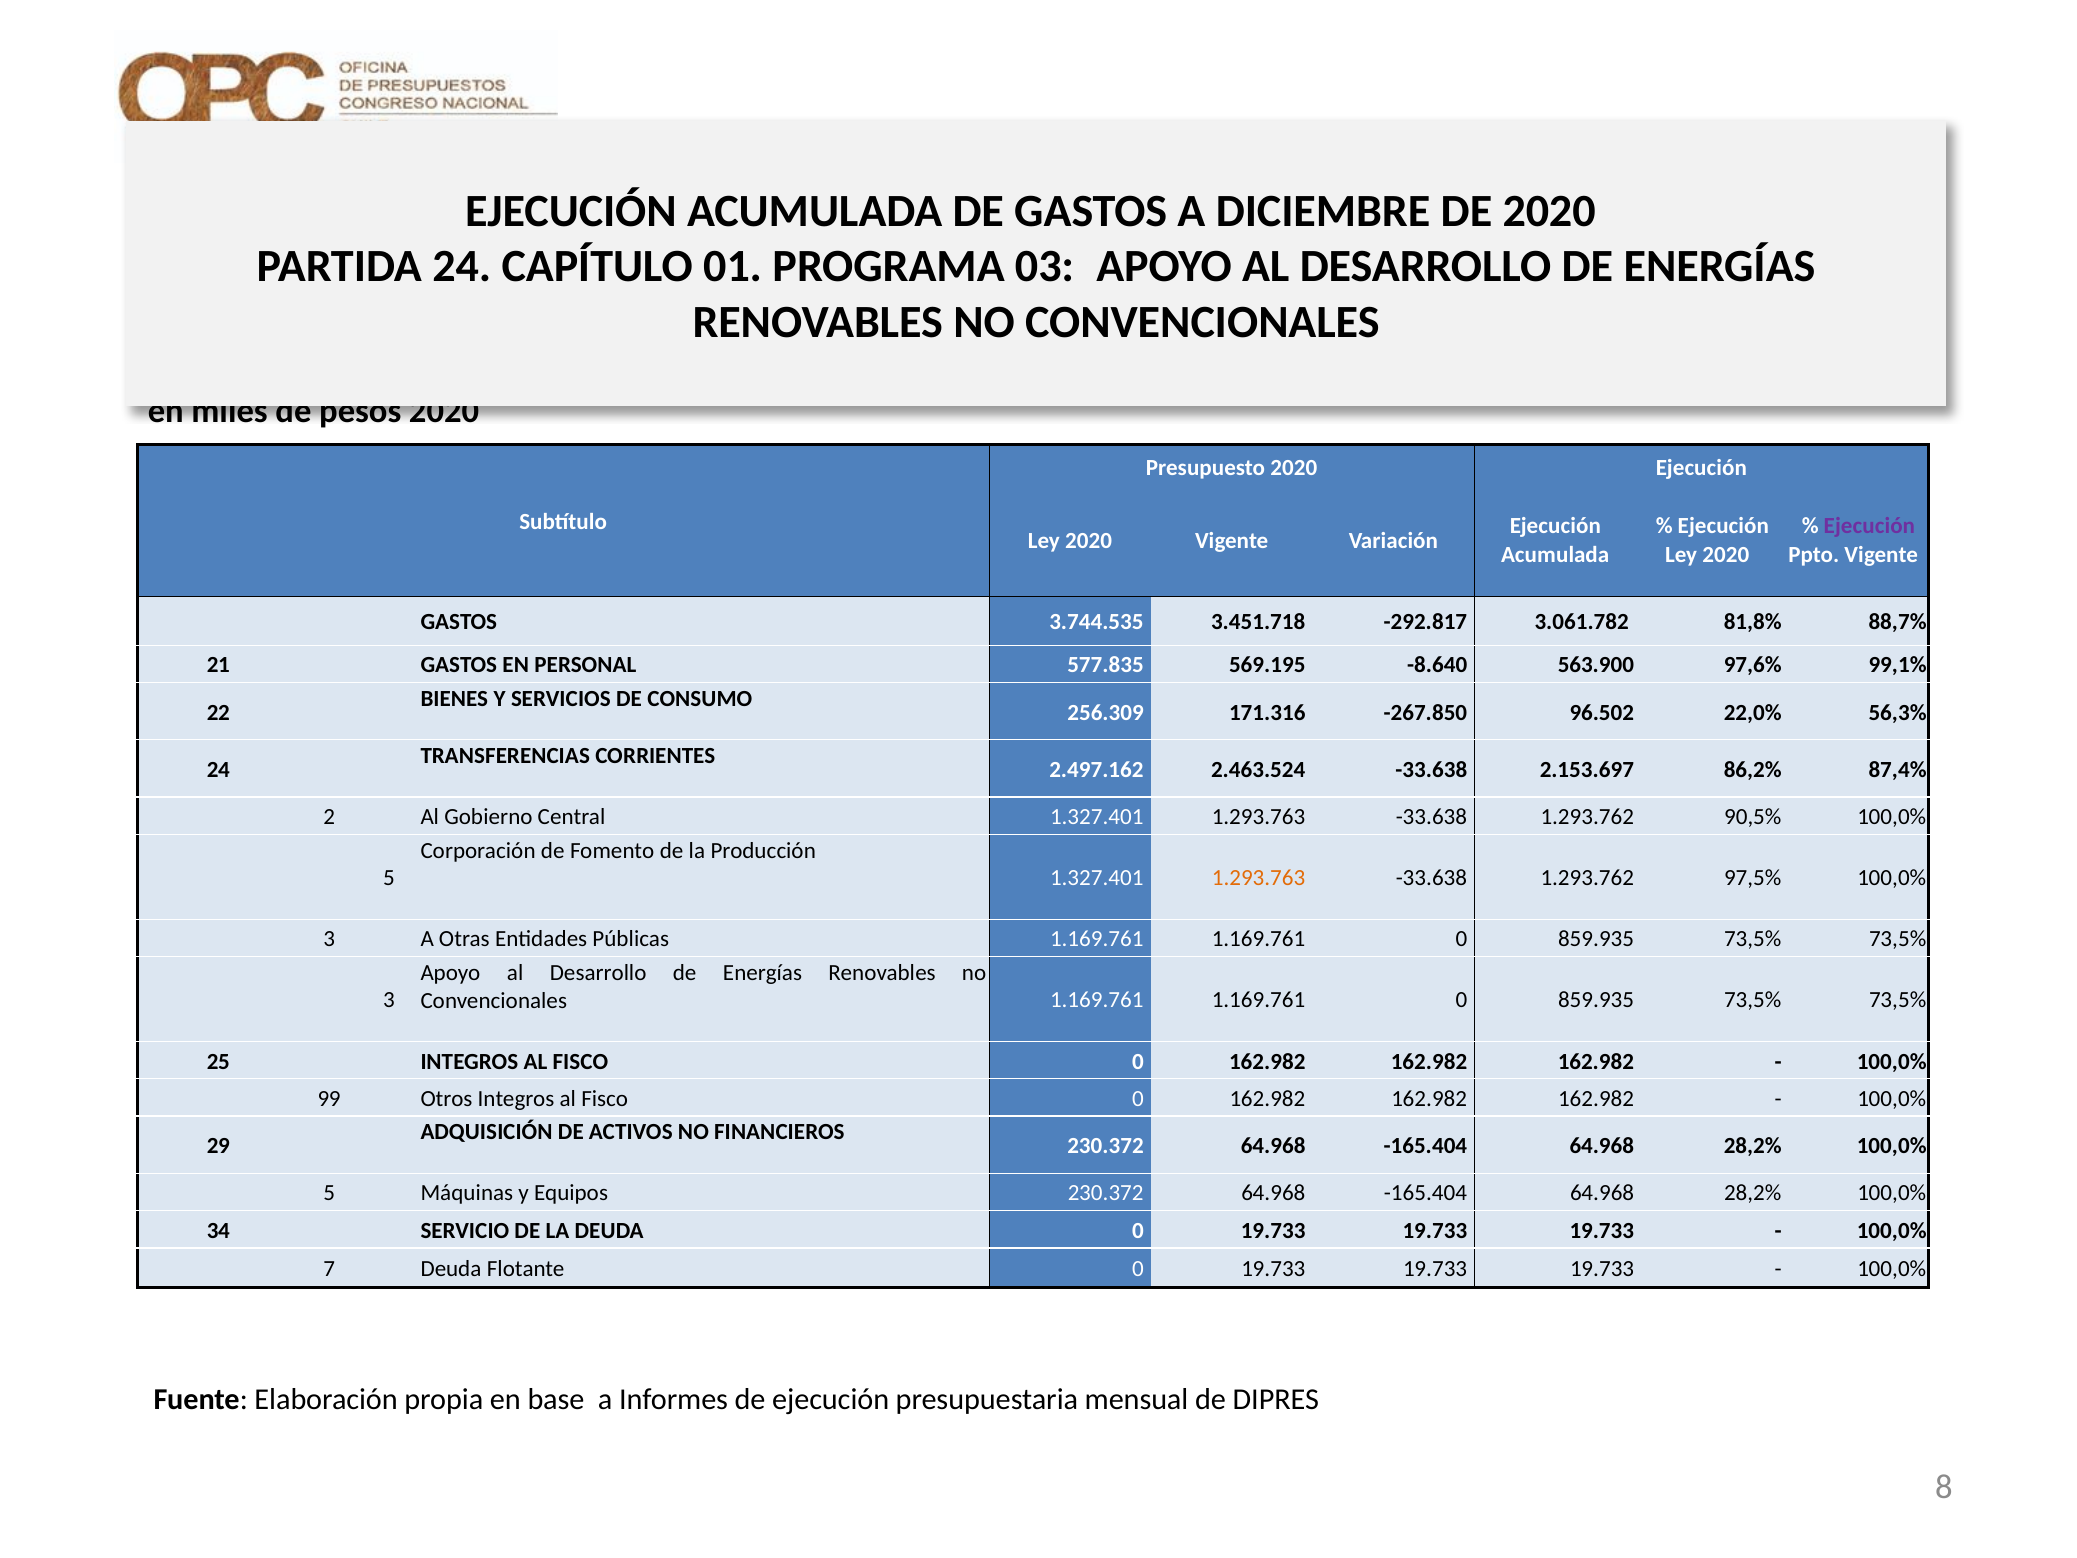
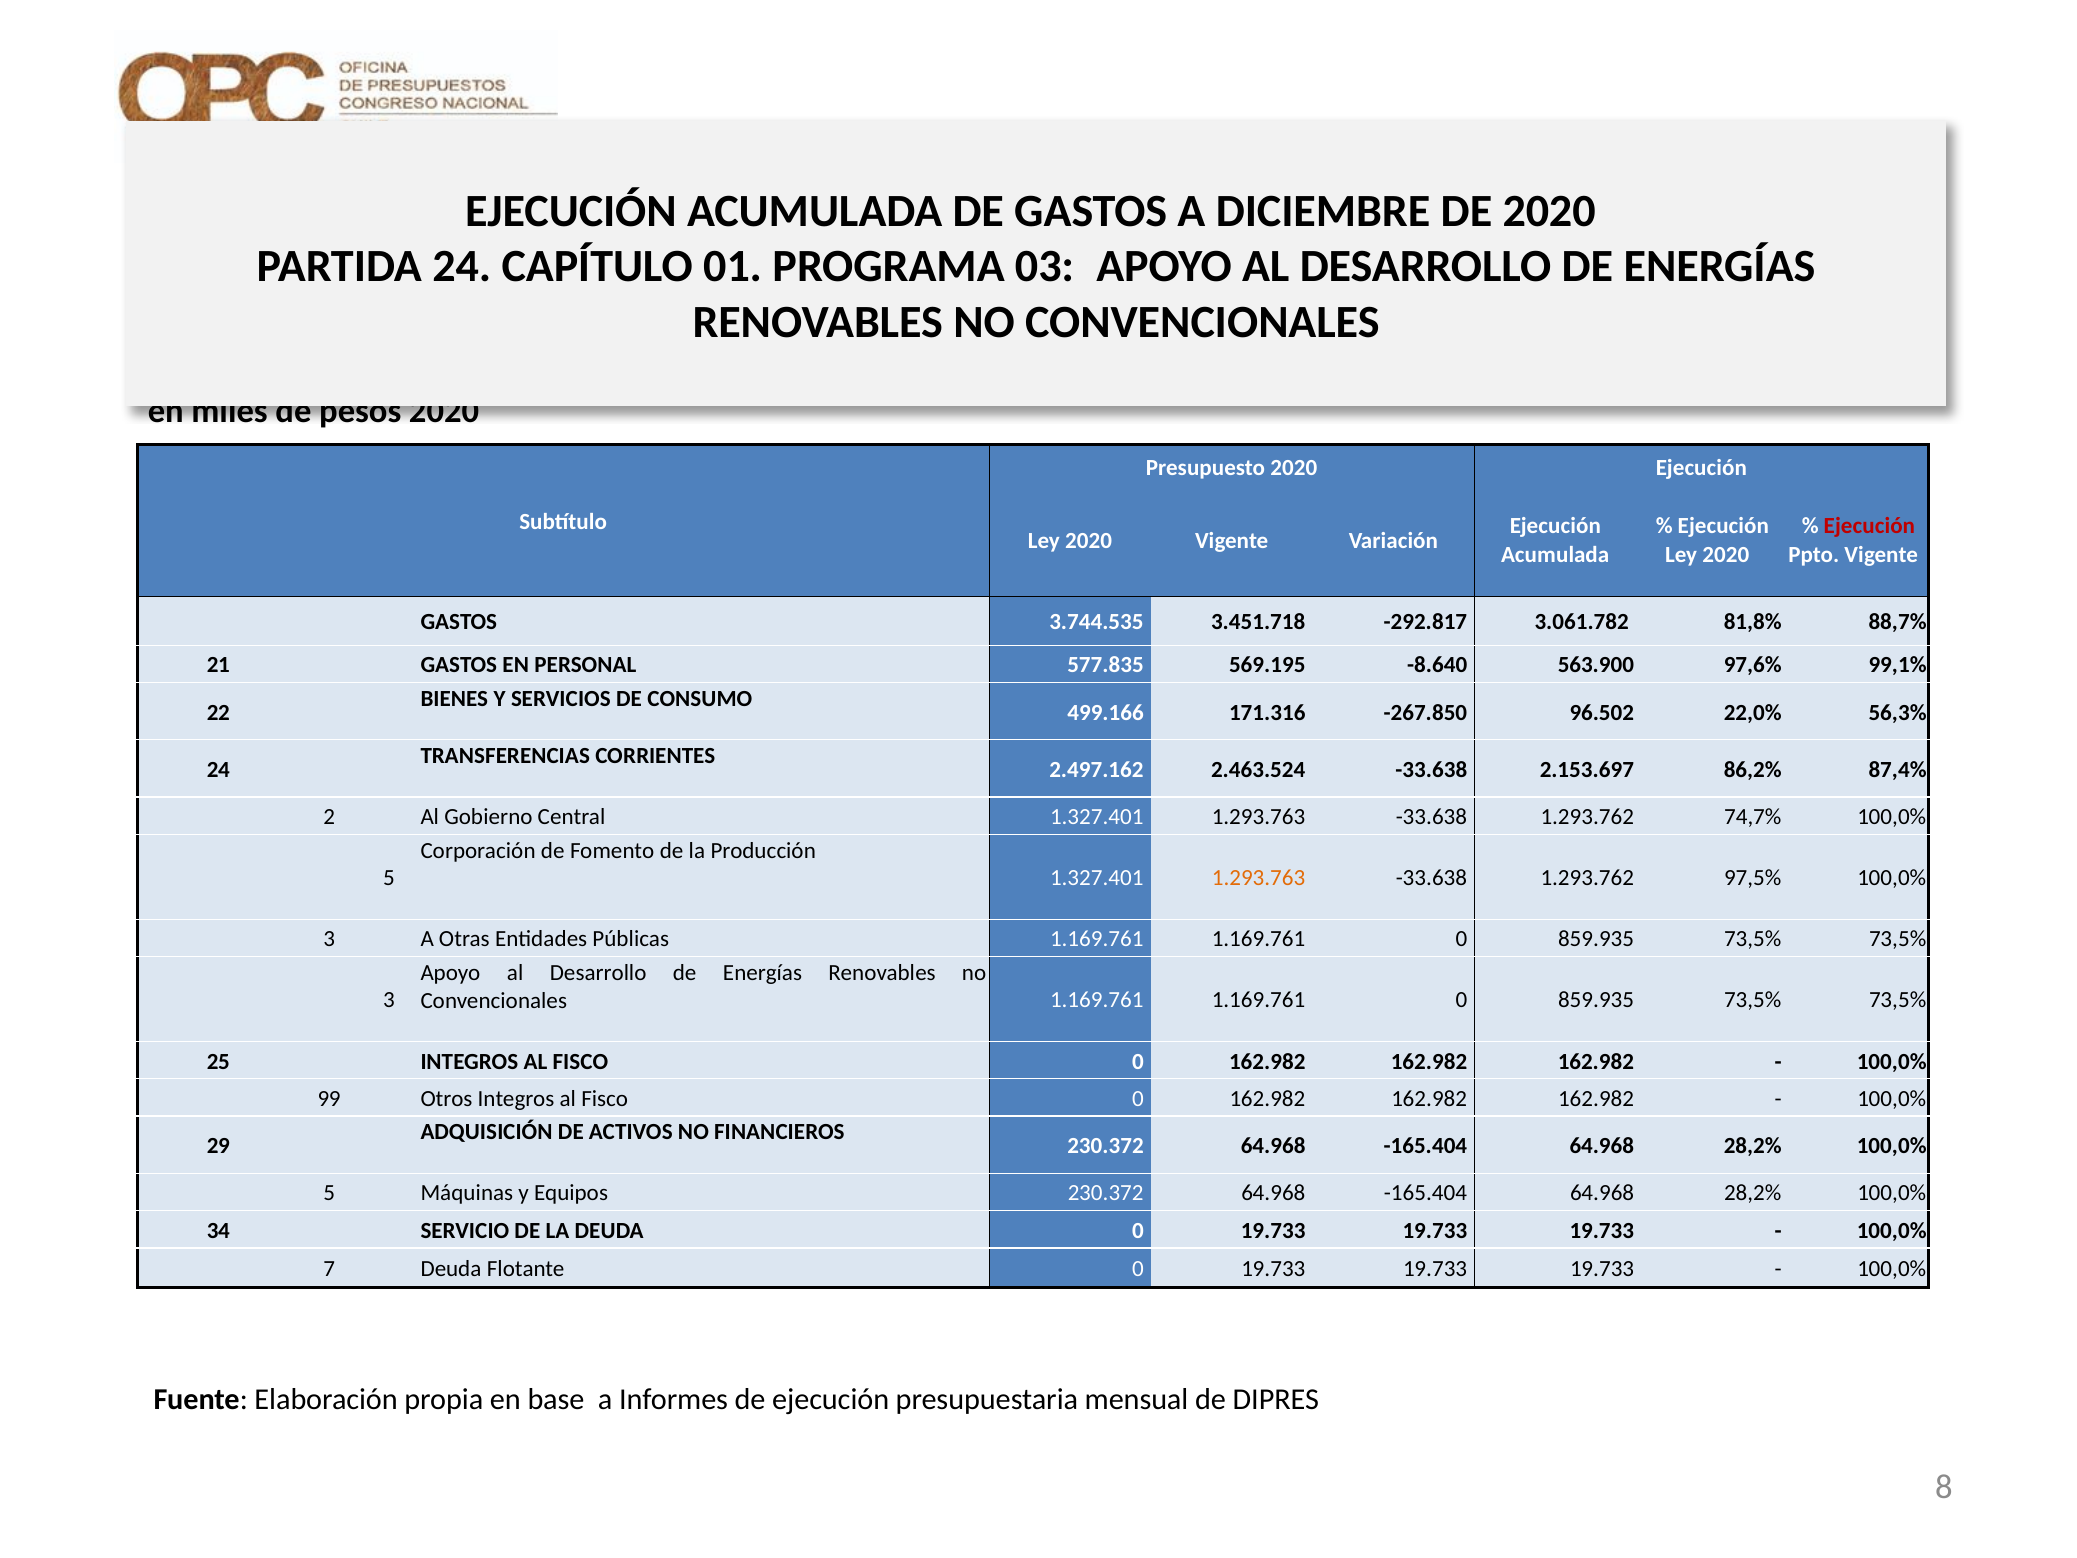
Ejecución colour: purple -> red (1869, 526)
256.309: 256.309 -> 499.166 (1106, 712)
90,5%: 90,5% -> 74,7% (1753, 817)
